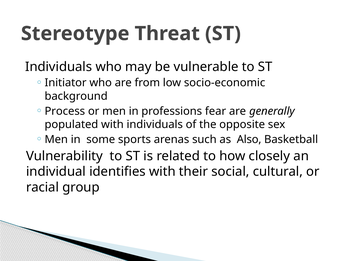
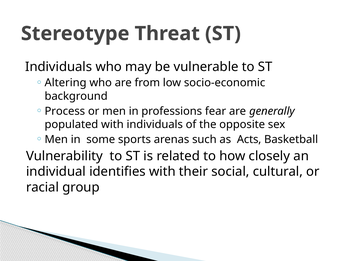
Initiator: Initiator -> Altering (66, 83)
Also: Also -> Acts (249, 140)
